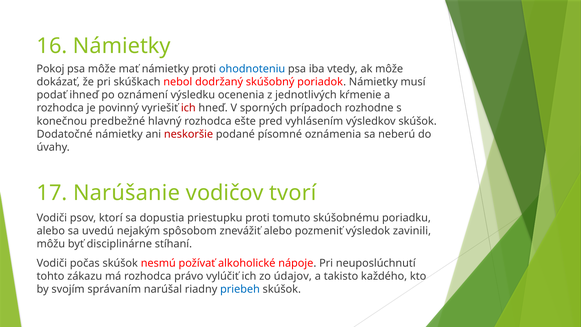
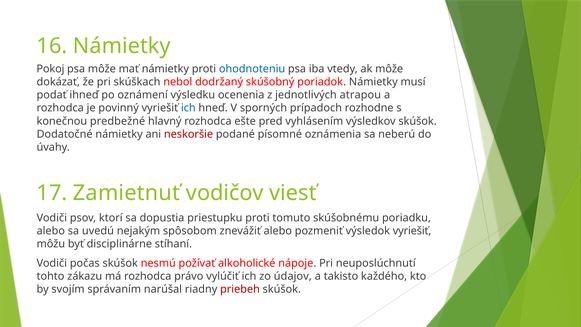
kŕmenie: kŕmenie -> atrapou (360, 95)
ich colour: red -> blue (188, 108)
Narúšanie: Narúšanie -> Zamietnuť (127, 193)
tvorí: tvorí -> viesť (293, 193)
výsledok zavinili: zavinili -> vyriešiť (412, 231)
priebeh colour: blue -> red (240, 289)
